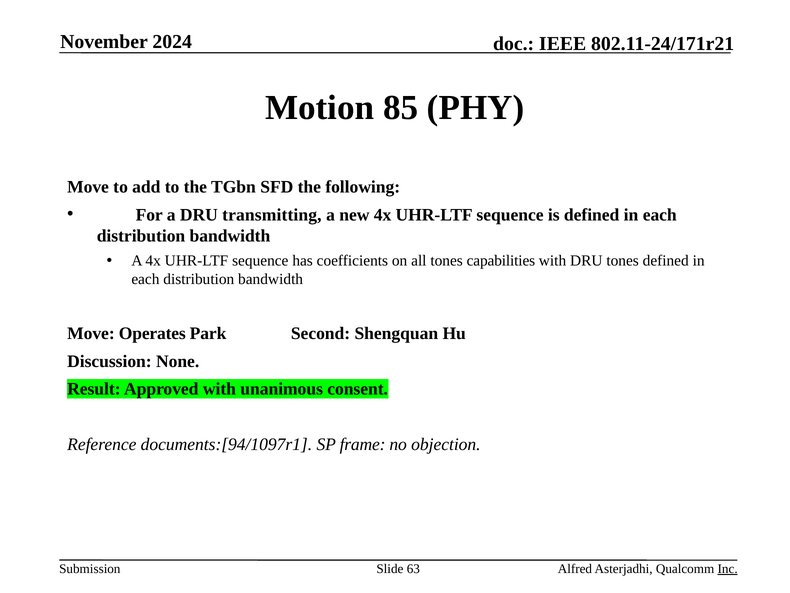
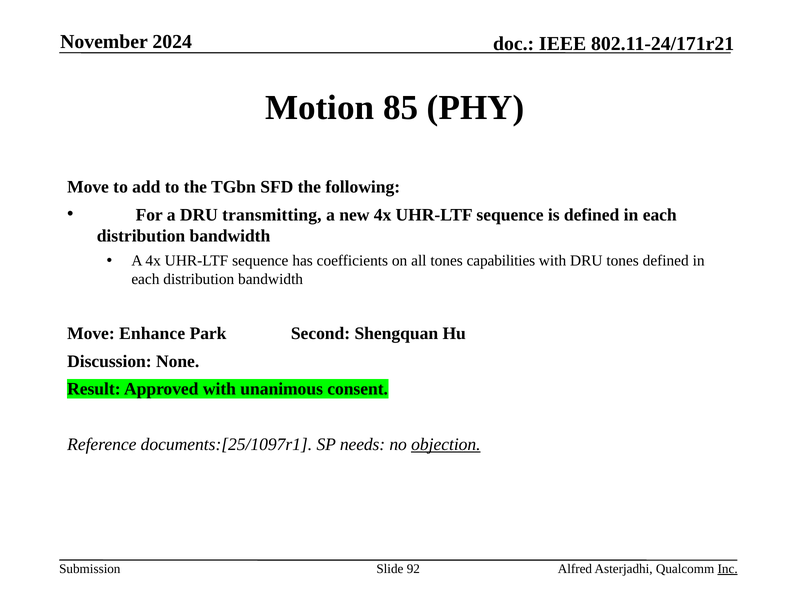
Operates: Operates -> Enhance (152, 333)
documents:[94/1097r1: documents:[94/1097r1 -> documents:[25/1097r1 (226, 444)
frame: frame -> needs (363, 444)
objection underline: none -> present (446, 444)
63: 63 -> 92 (413, 568)
